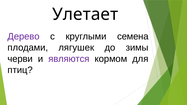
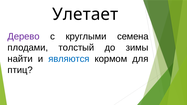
лягушек: лягушек -> толстый (76, 48)
черви: черви -> найти (20, 59)
являются colour: purple -> blue (69, 59)
